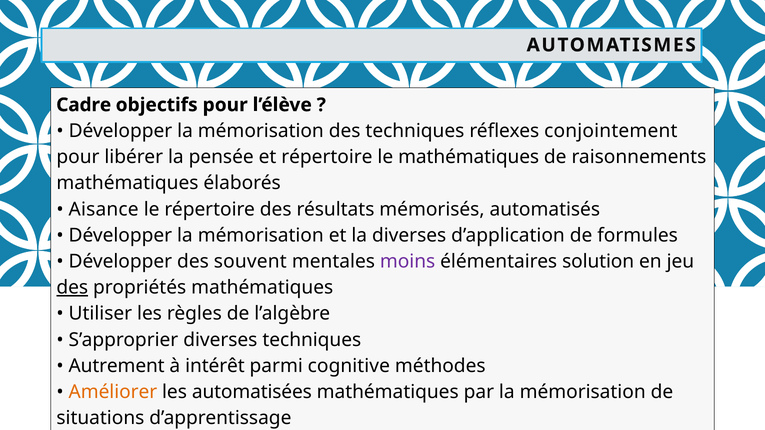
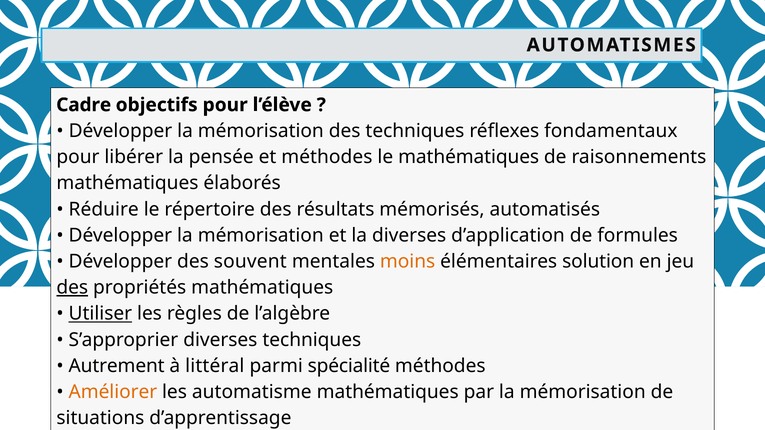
conjointement: conjointement -> fondamentaux (611, 131)
et répertoire: répertoire -> méthodes (327, 157)
Aisance: Aisance -> Réduire (104, 209)
moins colour: purple -> orange (408, 262)
Utiliser underline: none -> present (100, 314)
intérêt: intérêt -> littéral (215, 366)
cognitive: cognitive -> spécialité (349, 366)
automatisées: automatisées -> automatisme (252, 392)
